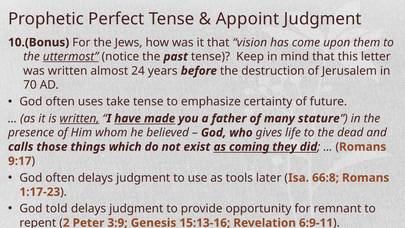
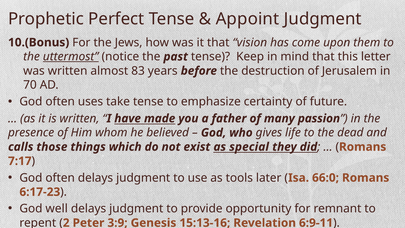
24: 24 -> 83 (138, 71)
written underline: present -> none (79, 118)
stature: stature -> passion (319, 118)
coming: coming -> special (249, 147)
9:17: 9:17 -> 7:17 (20, 161)
66:8: 66:8 -> 66:0 (326, 178)
1:17-23: 1:17-23 -> 6:17-23 (40, 192)
told: told -> well (57, 209)
